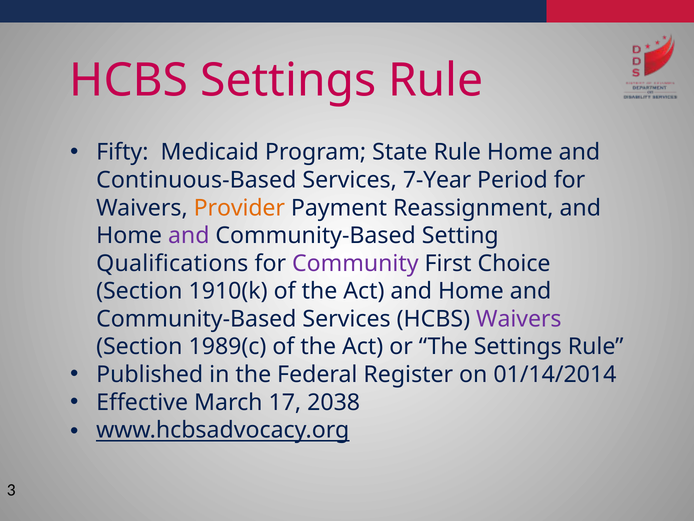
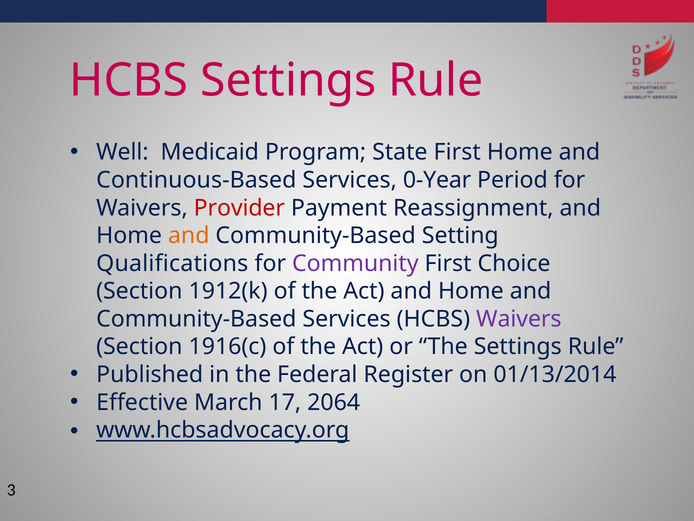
Fifty: Fifty -> Well (122, 152)
State Rule: Rule -> First (457, 152)
7-Year: 7-Year -> 0-Year (437, 180)
Provider colour: orange -> red (239, 208)
and colour: purple -> orange (189, 235)
1910(k: 1910(k -> 1912(k (228, 291)
1989(c: 1989(c -> 1916(c (227, 347)
01/14/2014: 01/14/2014 -> 01/13/2014 (555, 374)
2038: 2038 -> 2064 (334, 402)
